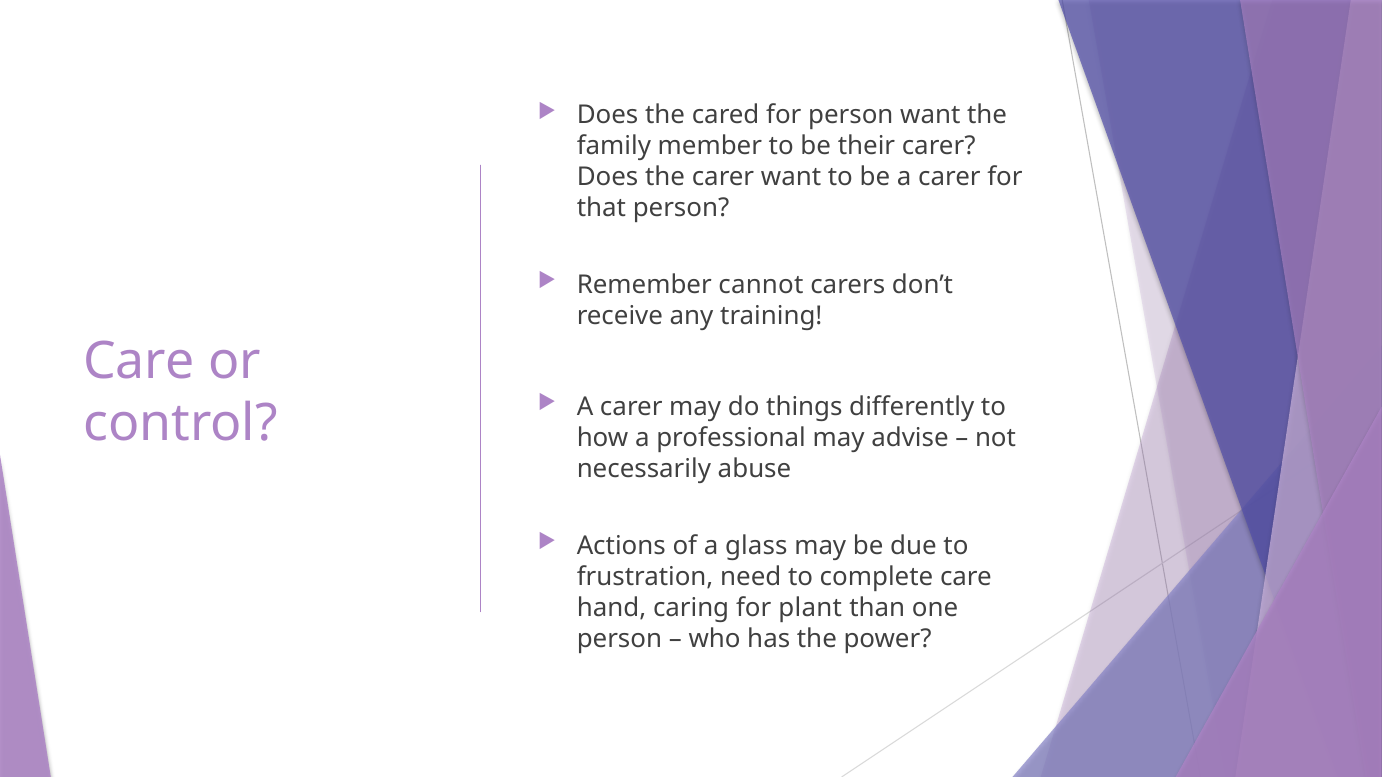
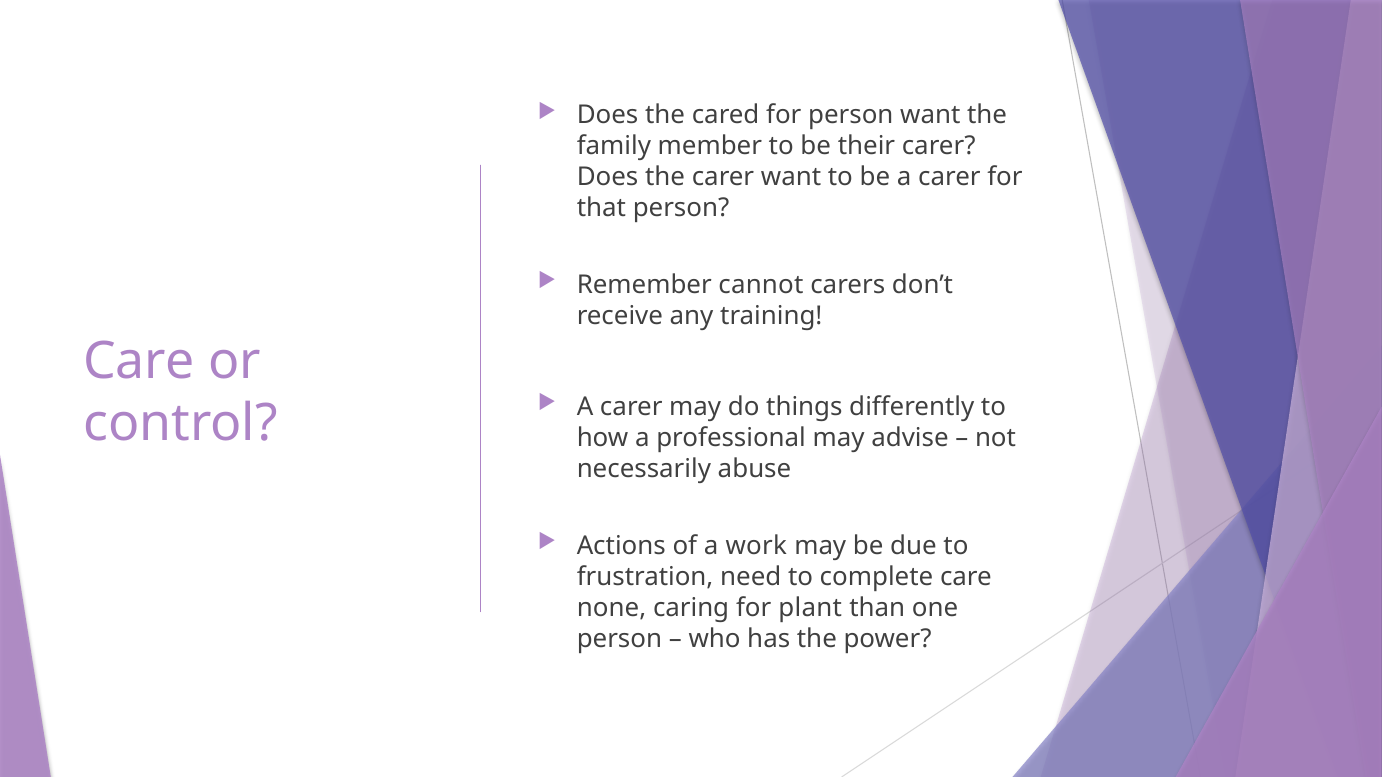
glass: glass -> work (756, 546)
hand: hand -> none (612, 608)
